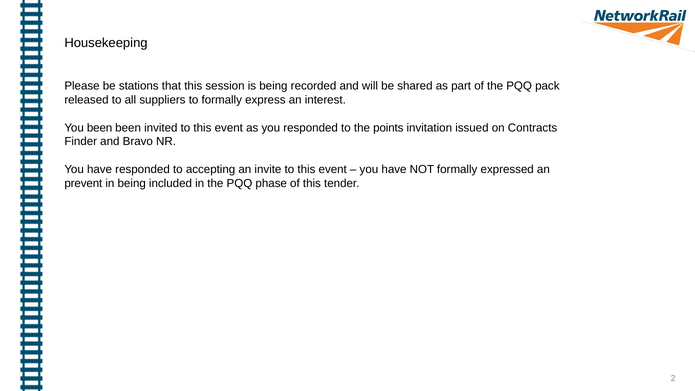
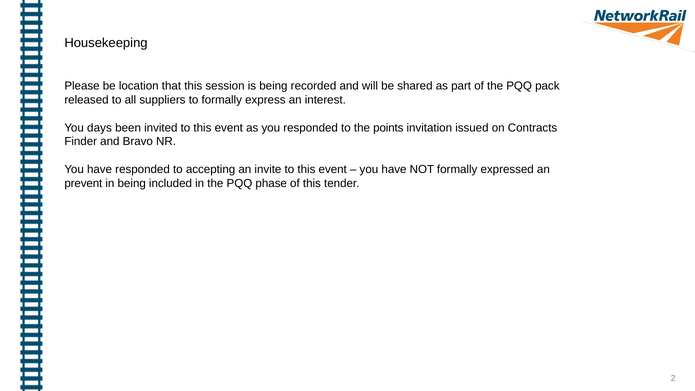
stations: stations -> location (139, 86)
You been: been -> days (99, 128)
